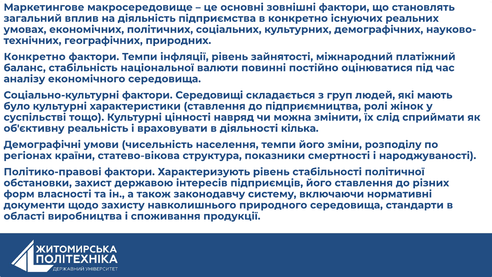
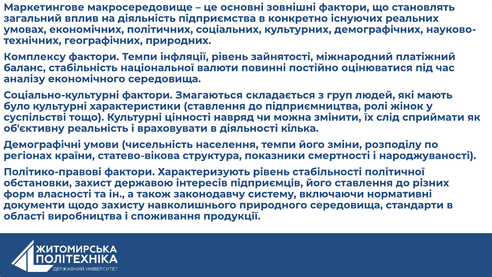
Конкретно: Конкретно -> Комплексу (35, 57)
Середовищі: Середовищі -> Змагаються (209, 95)
